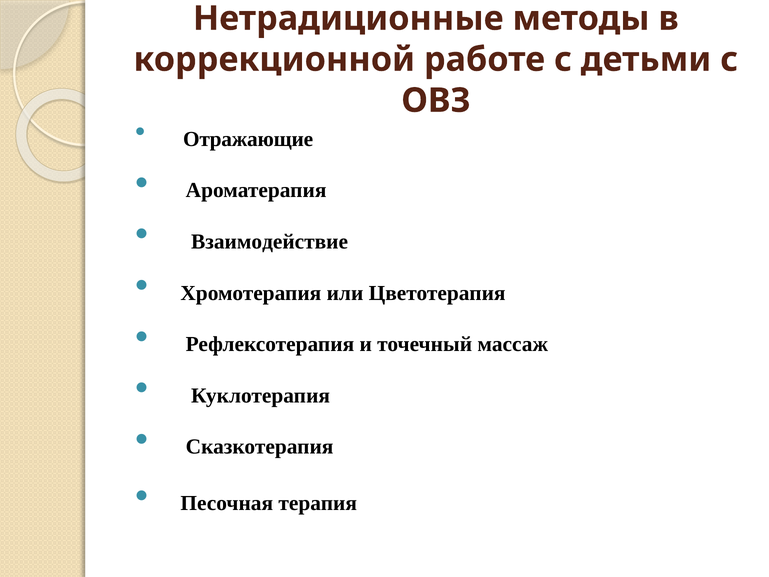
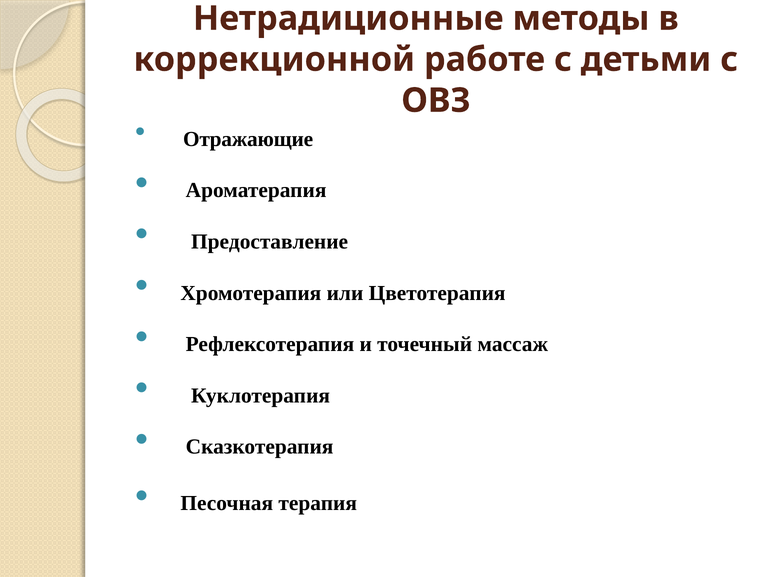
Взаимодействие: Взаимодействие -> Предоставление (270, 242)
